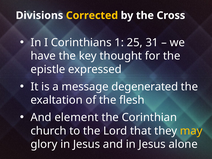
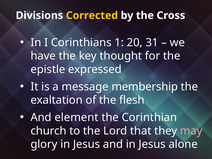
25: 25 -> 20 (135, 43)
degenerated: degenerated -> membership (145, 87)
may colour: yellow -> pink (191, 131)
